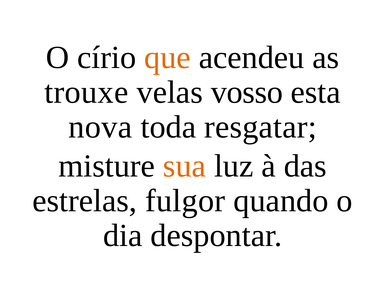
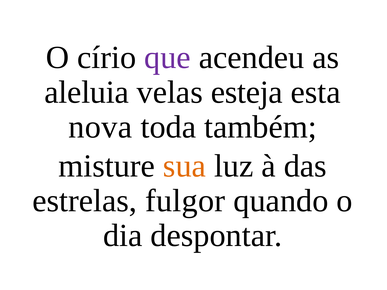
que colour: orange -> purple (168, 57)
trouxe: trouxe -> aleluia (87, 92)
vosso: vosso -> esteja (247, 92)
resgatar: resgatar -> também (261, 127)
